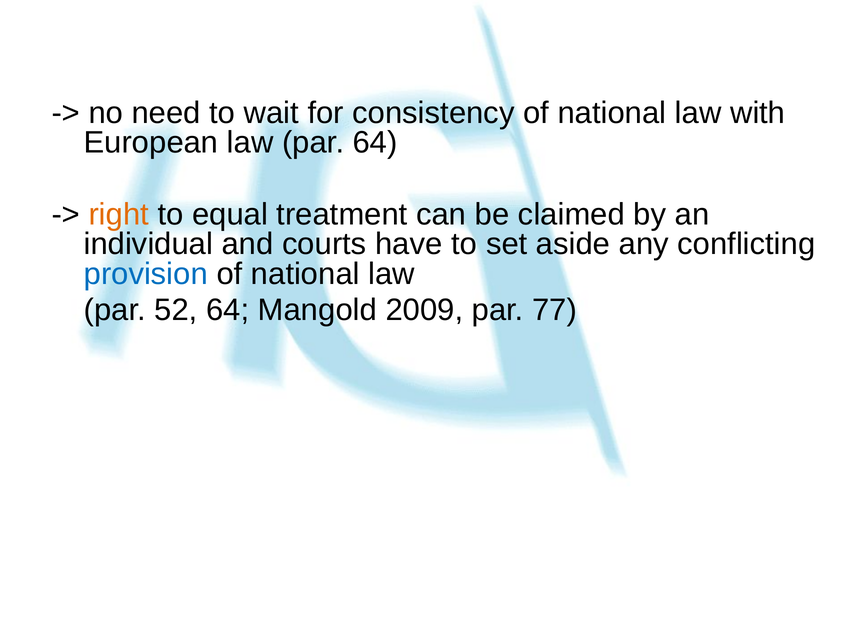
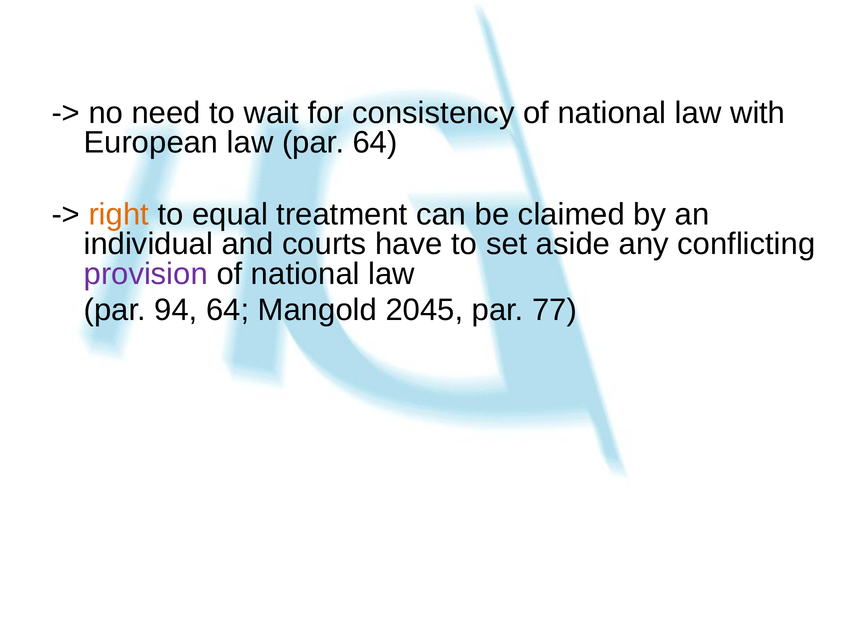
provision colour: blue -> purple (146, 274)
52: 52 -> 94 (176, 310)
2009: 2009 -> 2045 (424, 310)
